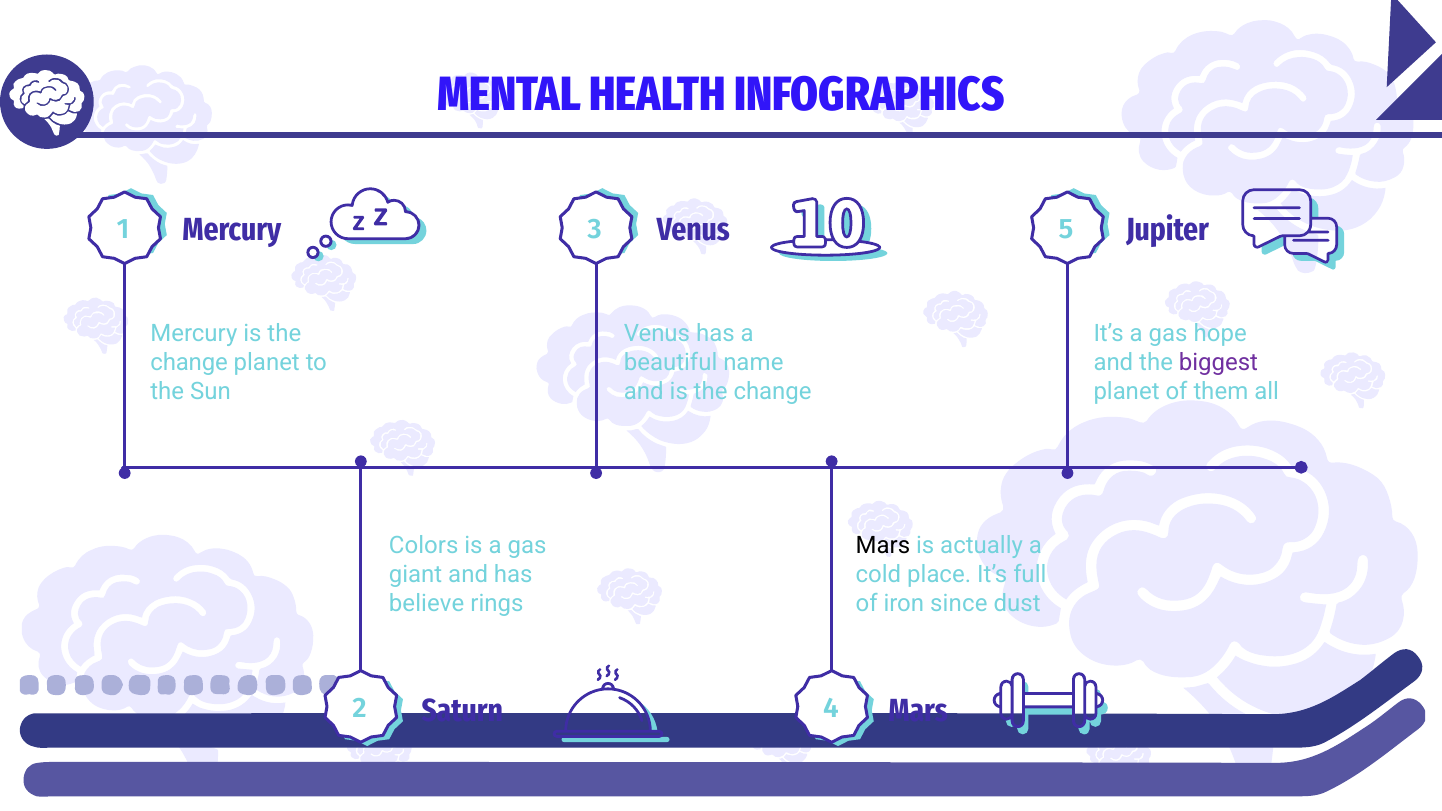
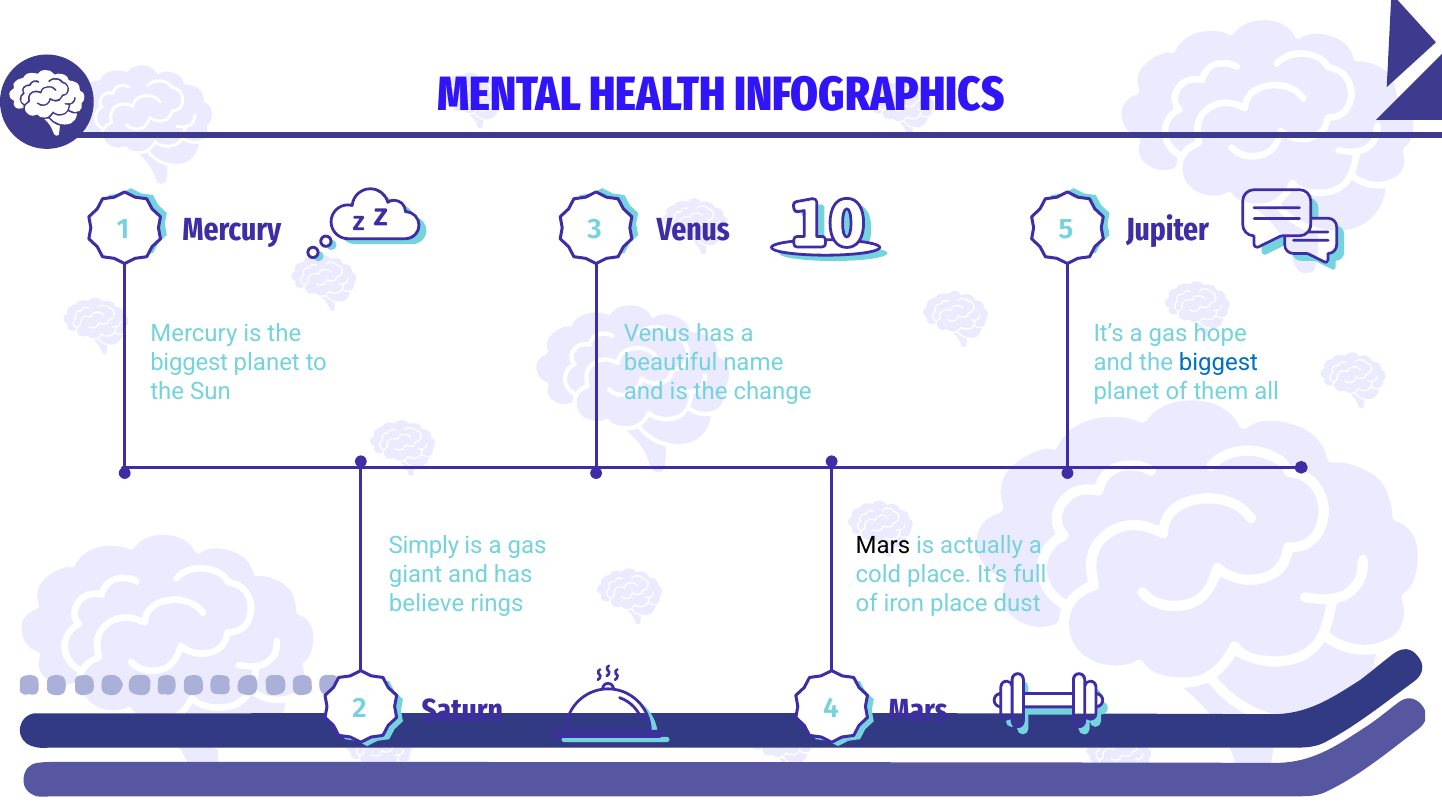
change: change -> biggest (189, 363)
biggest colour: purple -> blue (1219, 363)
Colors: Colors -> Simply (424, 546)
iron since: since -> place (959, 603)
